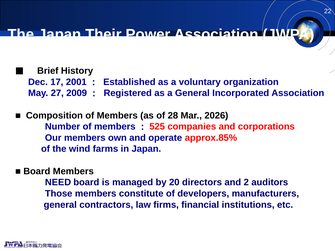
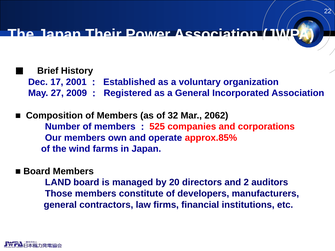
28: 28 -> 32 (173, 116)
2026: 2026 -> 2062 (216, 116)
NEED: NEED -> LAND (58, 183)
